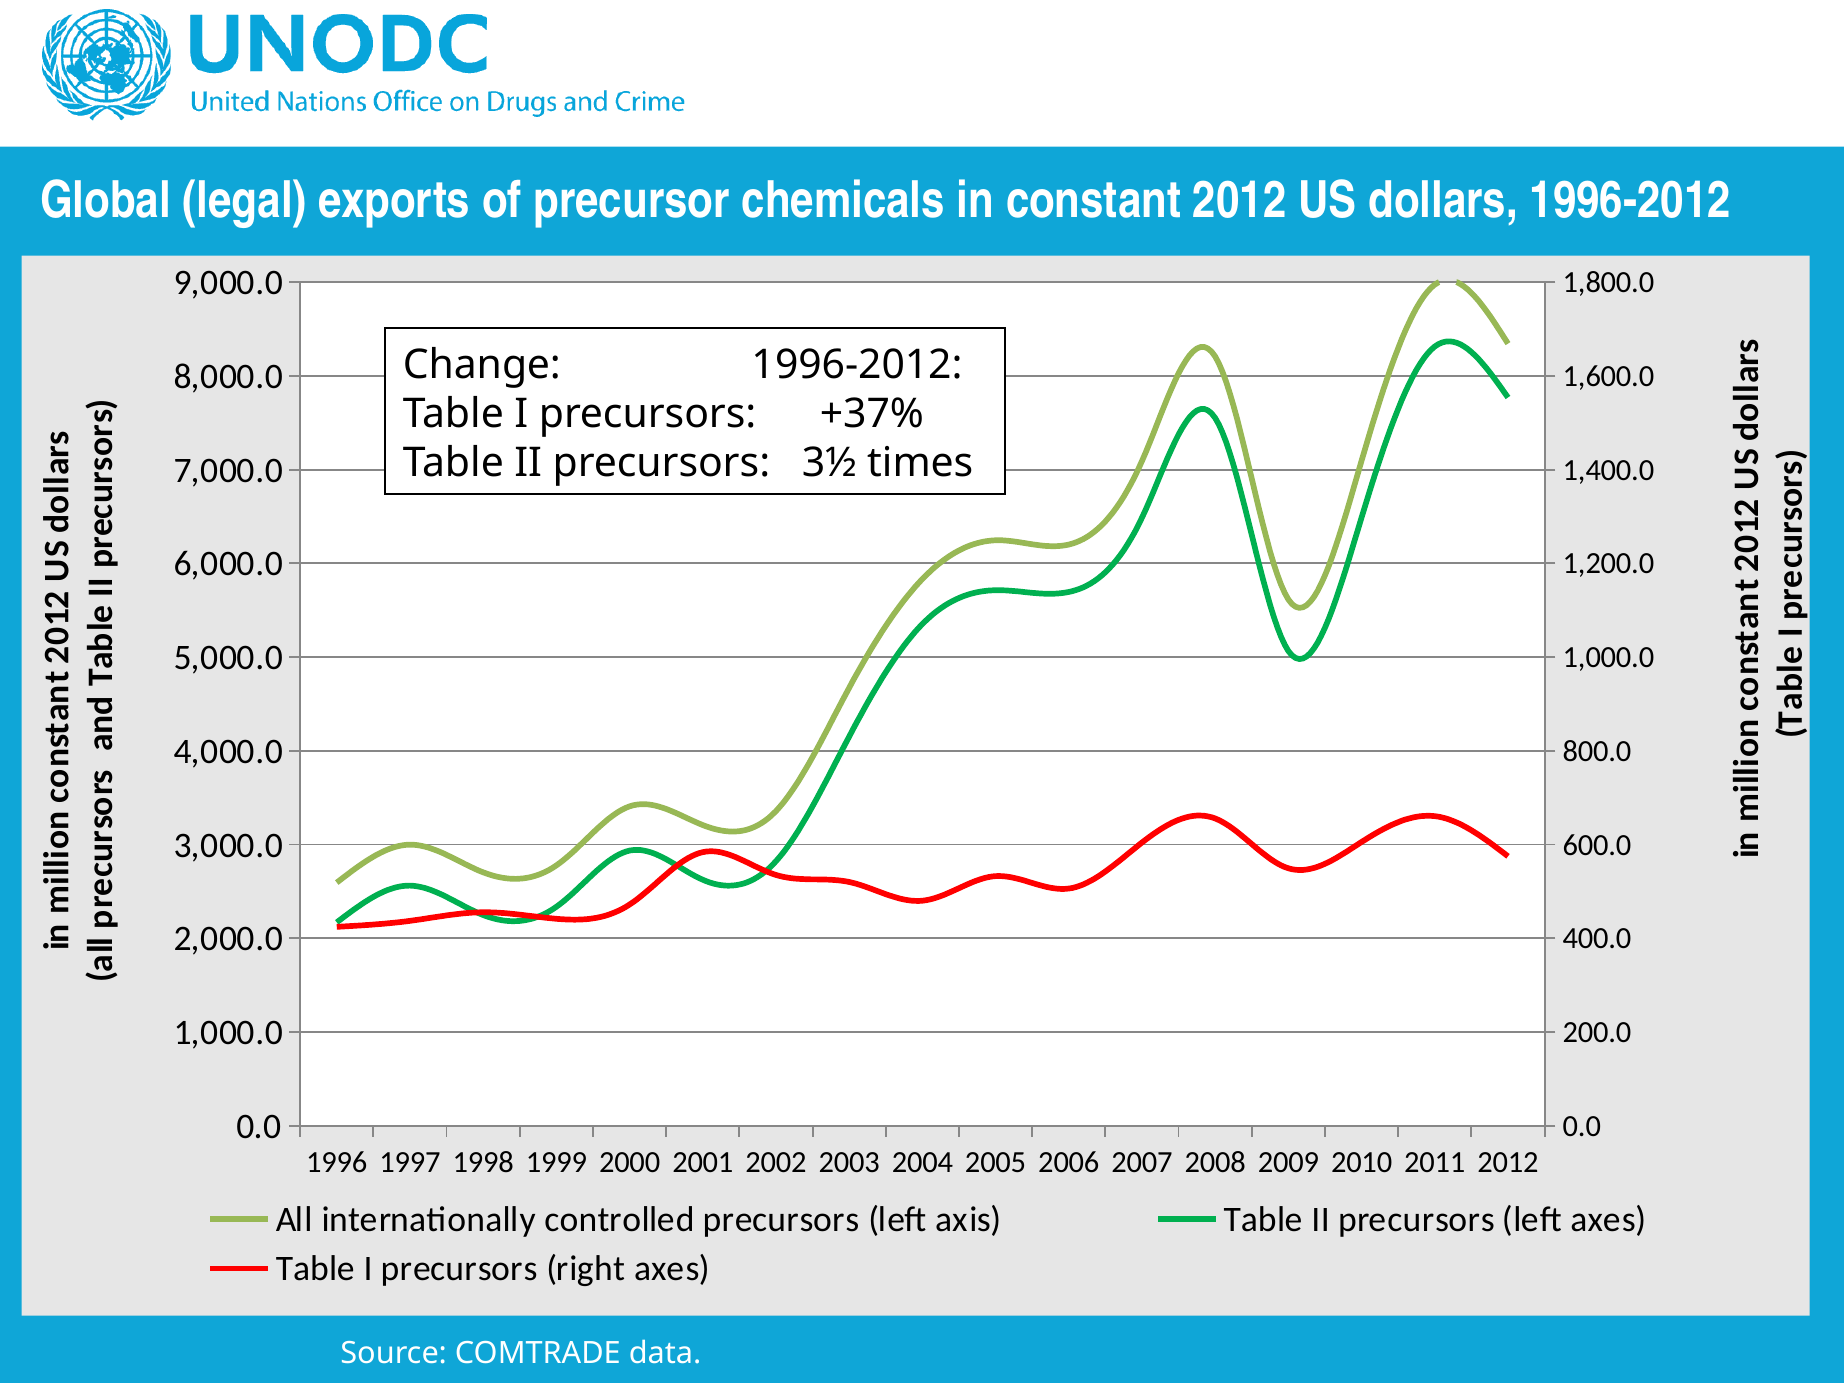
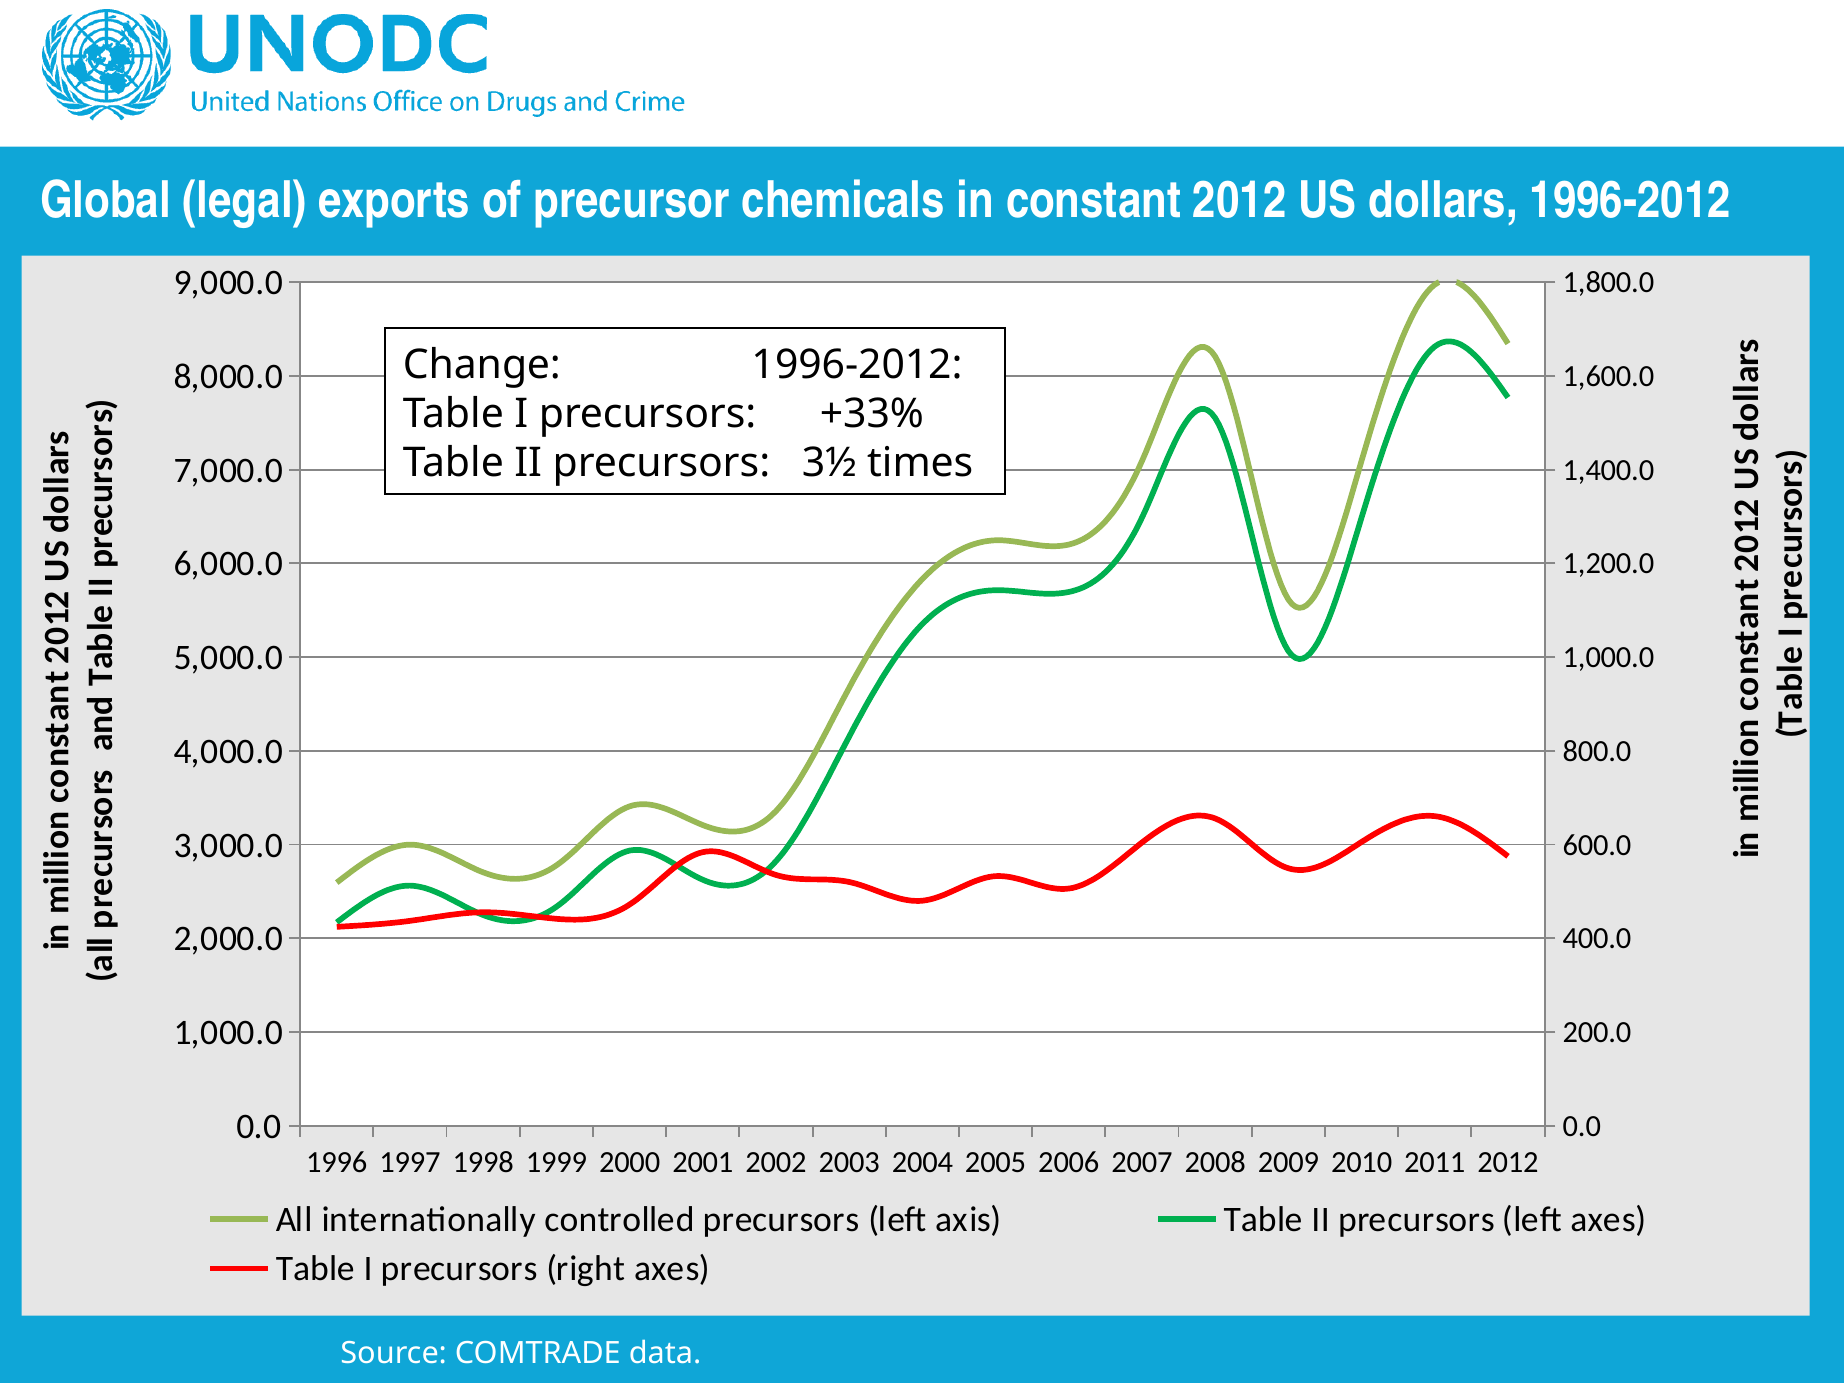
+37%: +37% -> +33% (872, 414)
